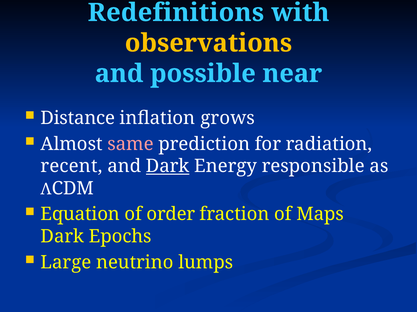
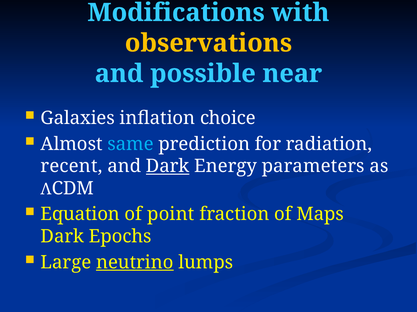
Redefinitions: Redefinitions -> Modifications (176, 13)
Distance: Distance -> Galaxies (78, 118)
grows: grows -> choice (228, 118)
same colour: pink -> light blue (131, 144)
responsible: responsible -> parameters (313, 167)
order: order -> point (171, 215)
neutrino underline: none -> present (135, 263)
